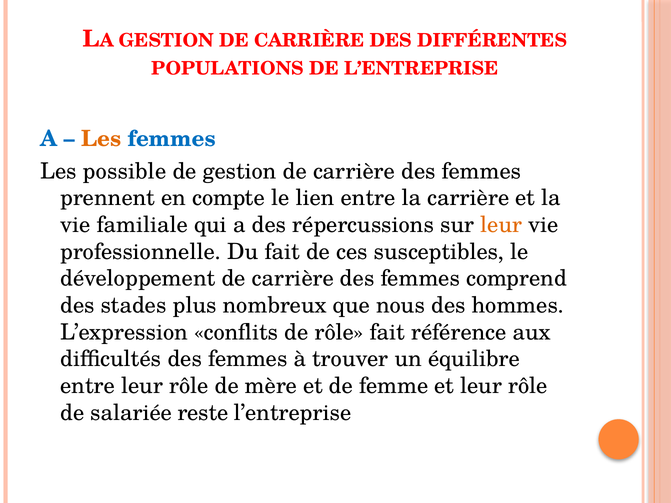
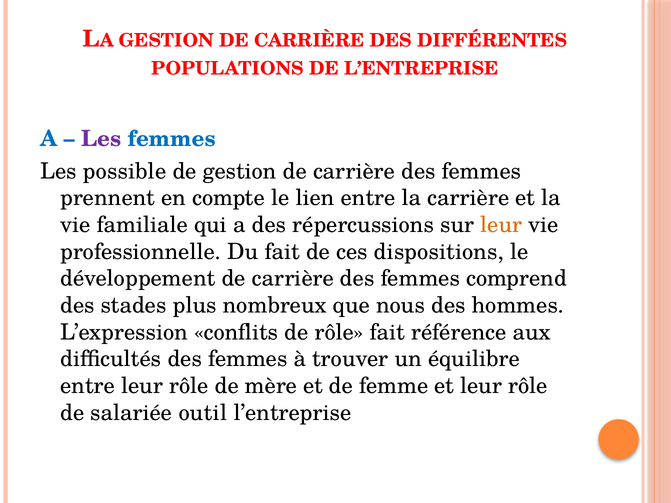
Les colour: orange -> purple (101, 139)
susceptibles: susceptibles -> dispositions (439, 252)
reste: reste -> outil (203, 413)
